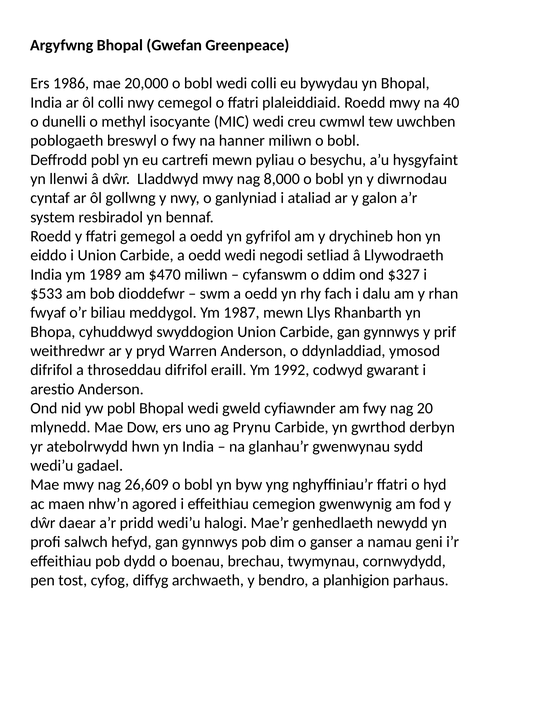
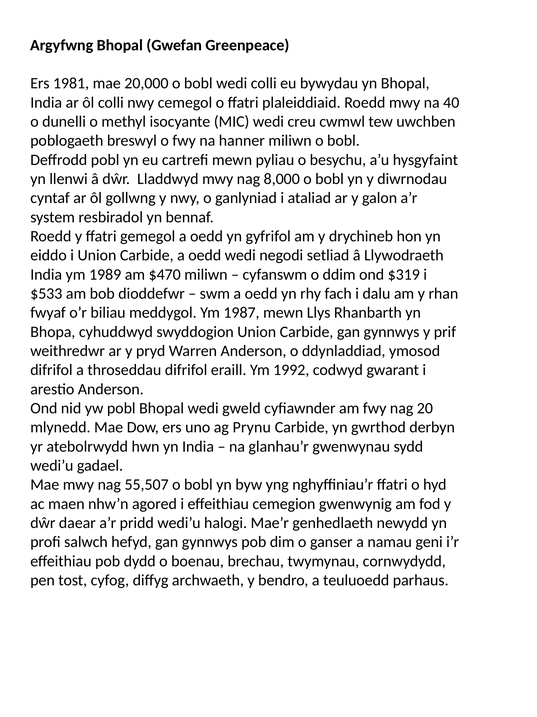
1986: 1986 -> 1981 (71, 83)
$327: $327 -> $319 (404, 274)
26,609: 26,609 -> 55,507 (147, 484)
planhigion: planhigion -> teuluoedd (356, 579)
